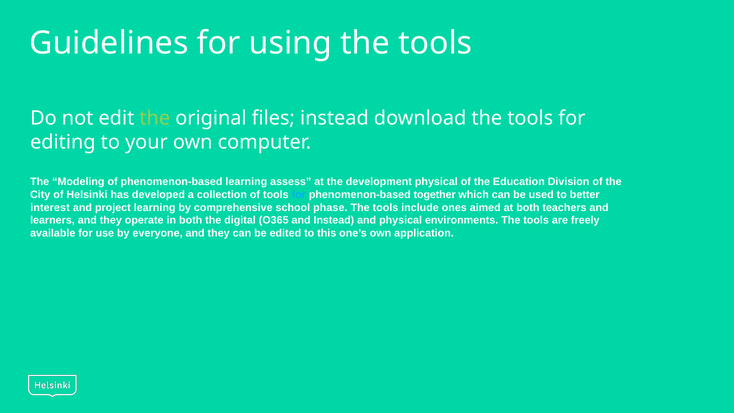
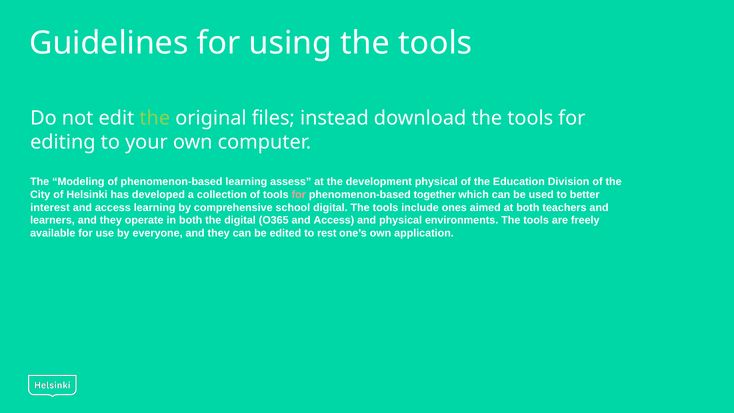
for colour: light blue -> pink (299, 195)
project: project -> access (113, 207)
school phase: phase -> digital (330, 207)
O365 and Instead: Instead -> Access (334, 220)
this: this -> rest (327, 233)
